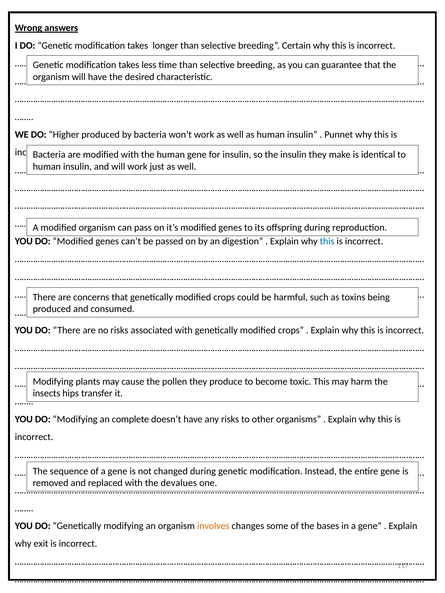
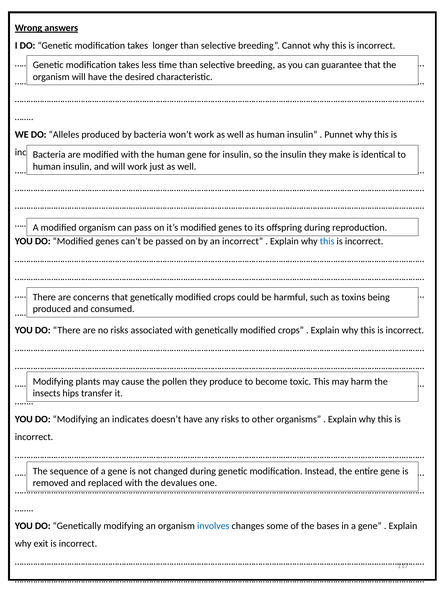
Certain: Certain -> Cannot (296, 46)
Higher: Higher -> Alleles (64, 135)
an digestion: digestion -> incorrect (243, 241)
complete: complete -> indicates (130, 419)
involves colour: orange -> blue (213, 526)
